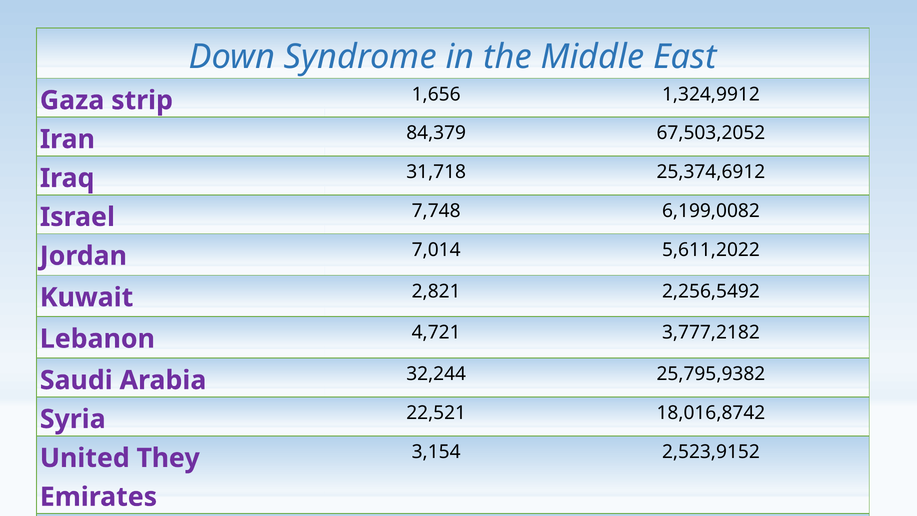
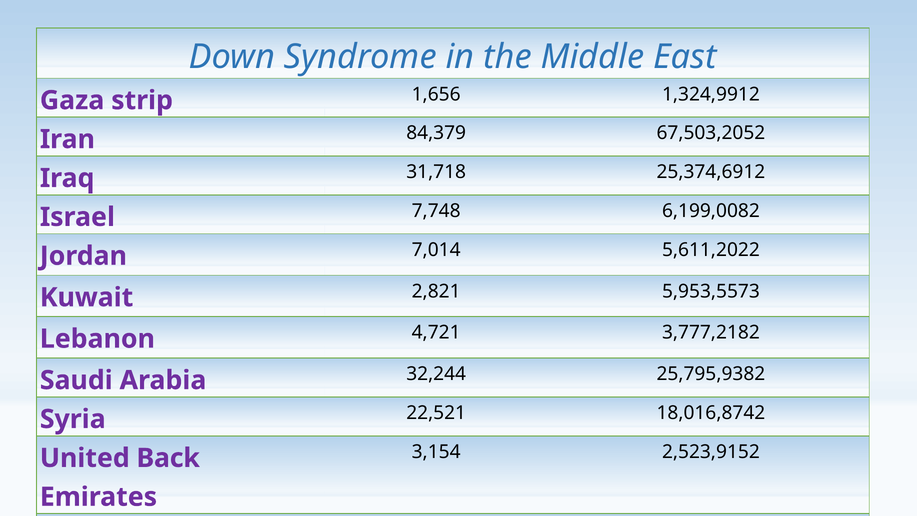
2,256,5492: 2,256,5492 -> 5,953,5573 (711, 291)
They: They -> Back (168, 458)
